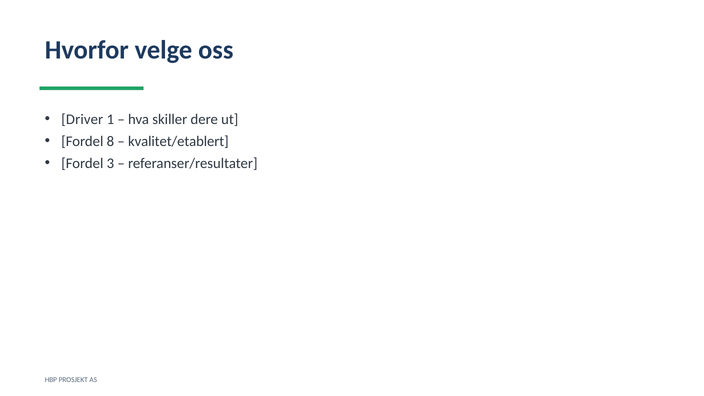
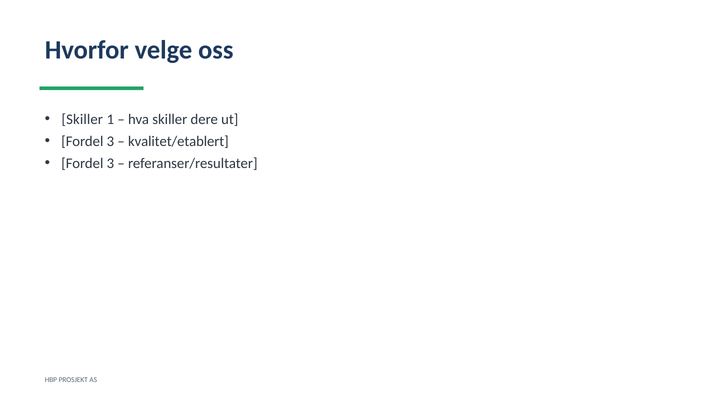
Driver: Driver -> Skiller (82, 119)
8: 8 -> 3 (110, 141)
